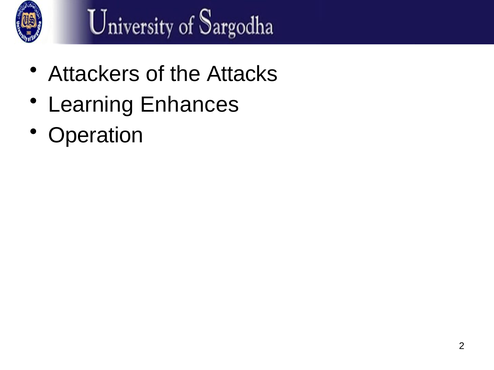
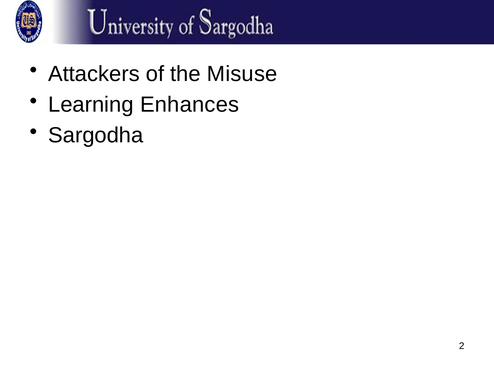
Attacks: Attacks -> Misuse (242, 74)
Operation: Operation -> Sargodha (96, 136)
